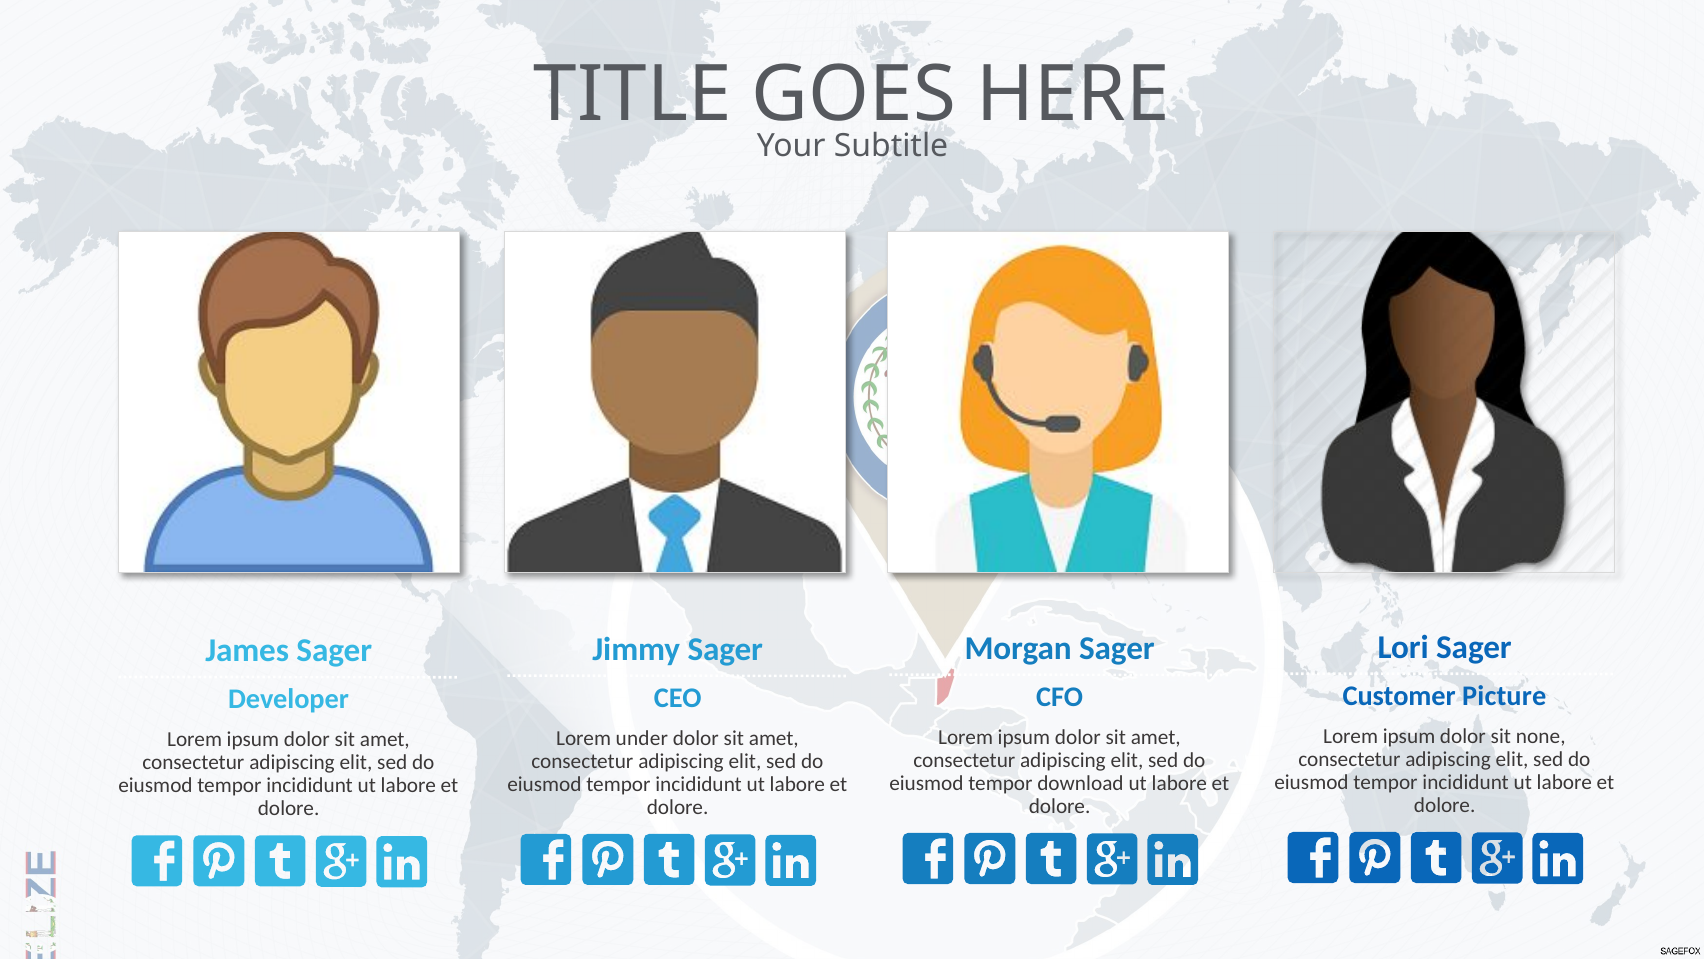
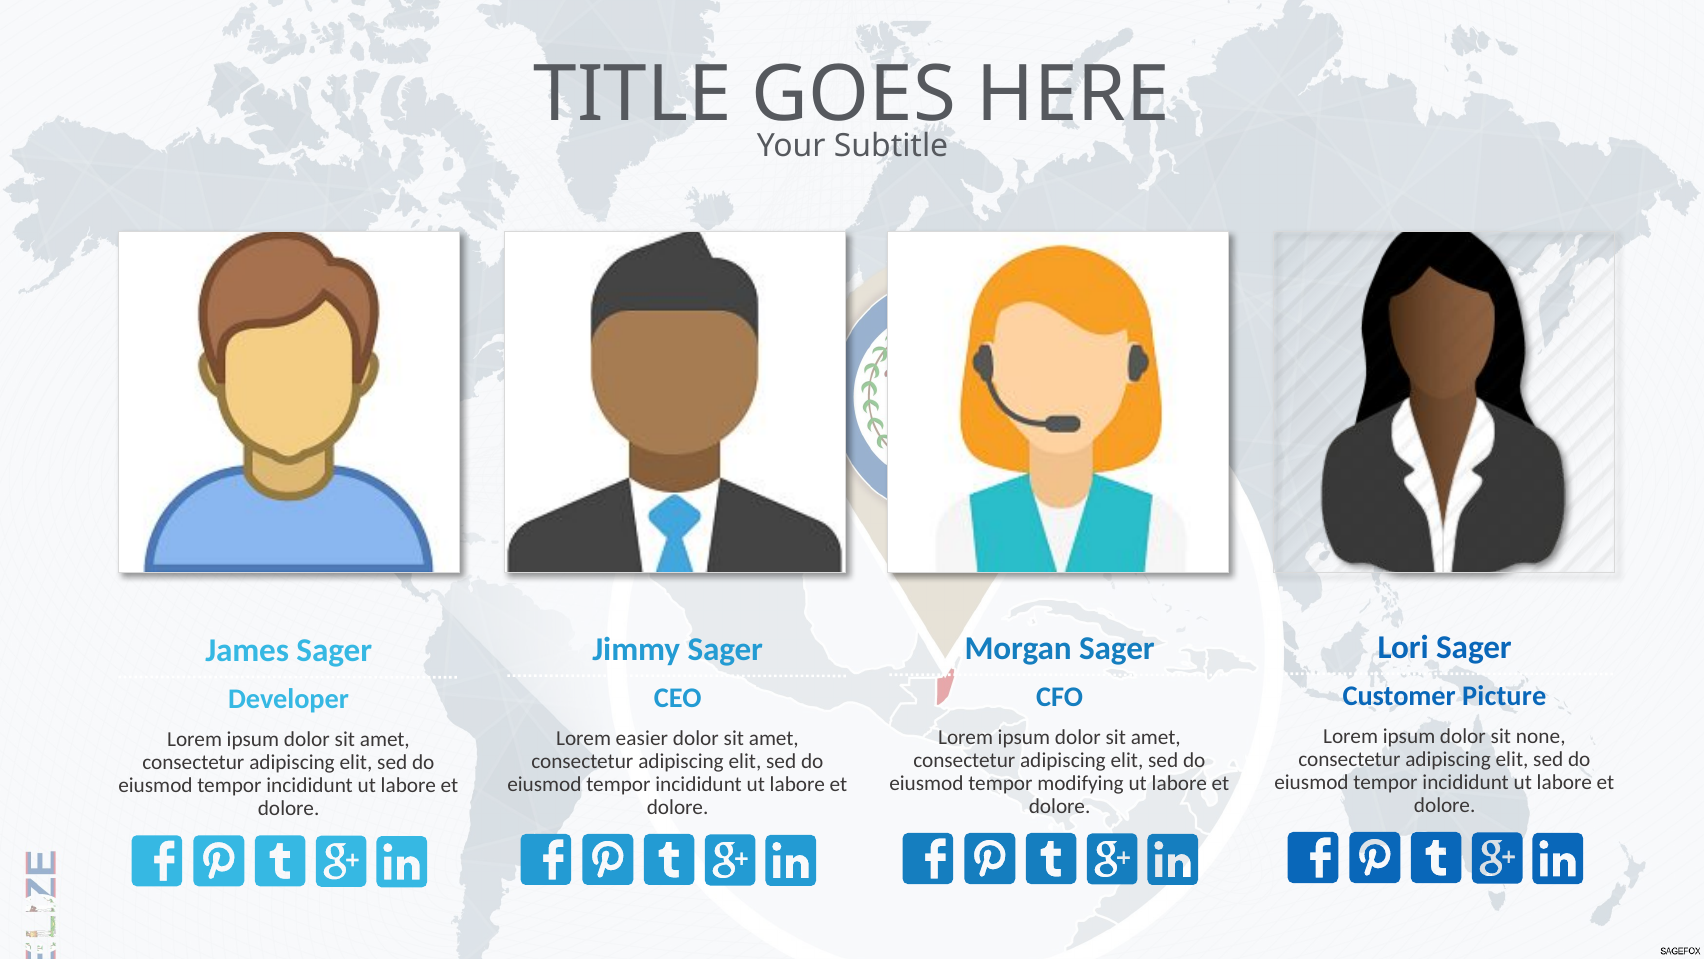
under: under -> easier (642, 738)
download: download -> modifying (1080, 783)
